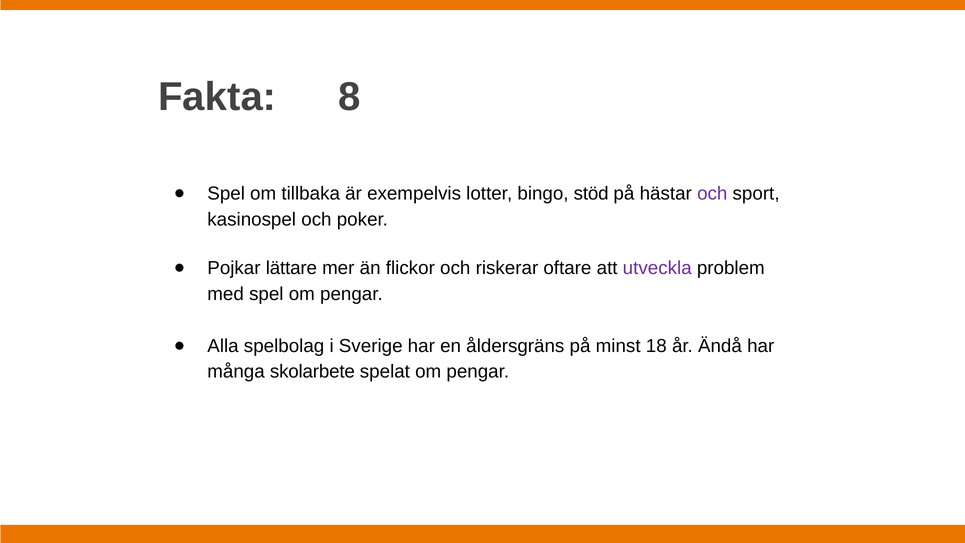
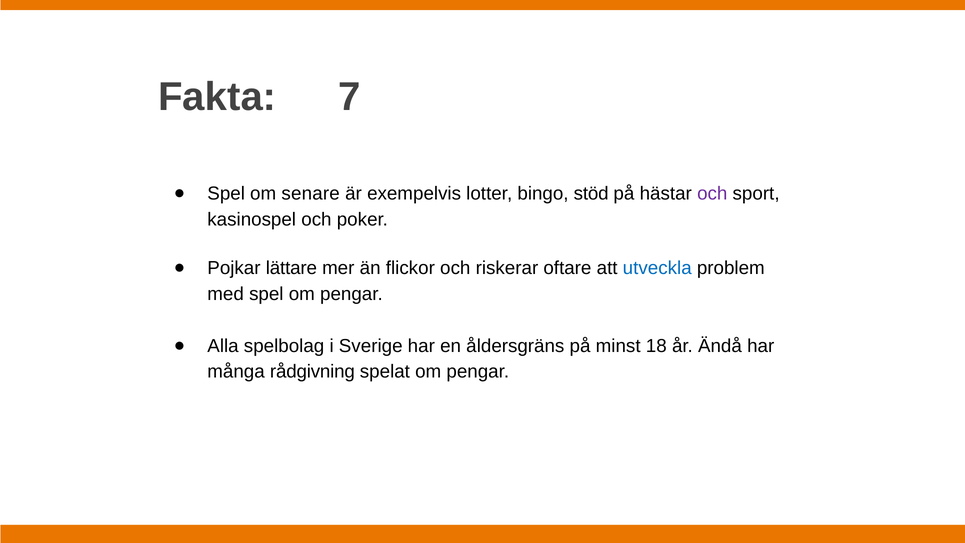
8: 8 -> 7 (349, 97)
tillbaka: tillbaka -> senare (311, 193)
utveckla colour: purple -> blue (657, 268)
skolarbete: skolarbete -> rådgivning (312, 372)
